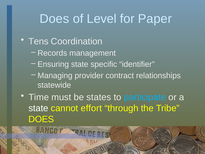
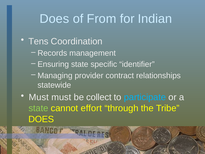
Level: Level -> From (102, 19)
Paper: Paper -> Indian (155, 19)
Time: Time -> Must (39, 97)
states: states -> collect (99, 97)
state colour: white -> light green (38, 108)
